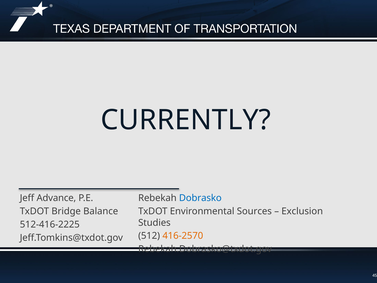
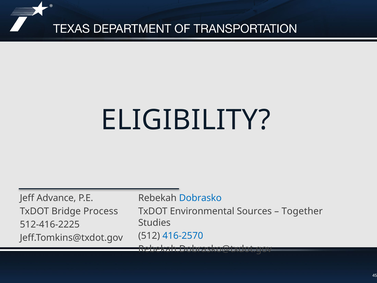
CURRENTLY: CURRENTLY -> ELIGIBILITY (186, 120)
Balance: Balance -> Process (101, 211)
Exclusion: Exclusion -> Together (302, 211)
416-2570 colour: orange -> blue (183, 236)
